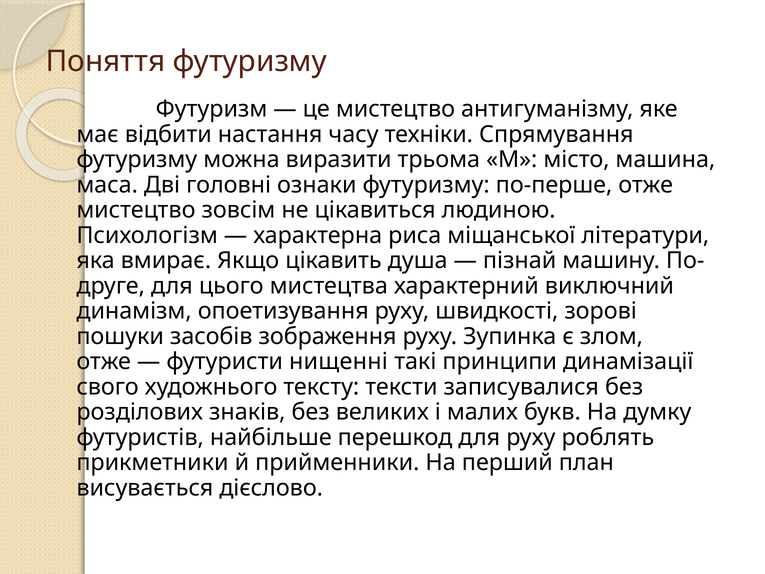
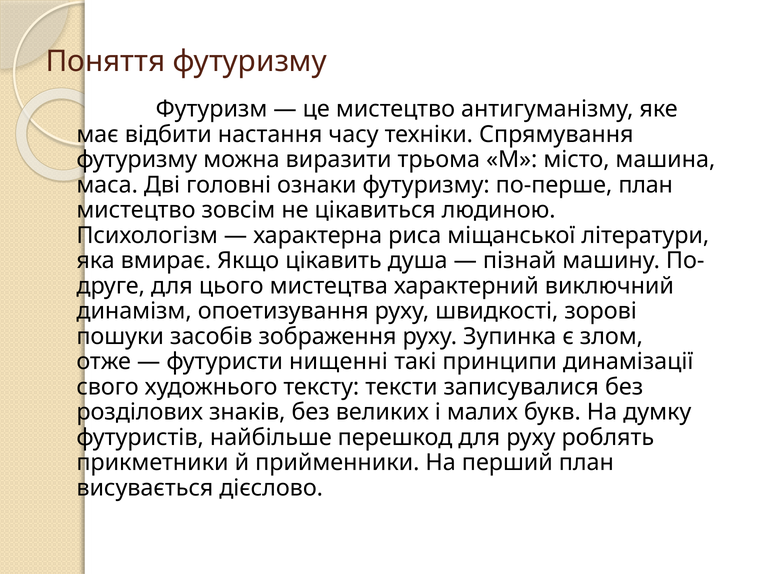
по-перше отже: отже -> план (646, 185)
